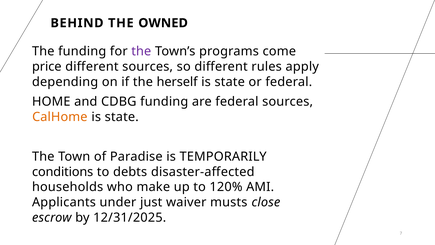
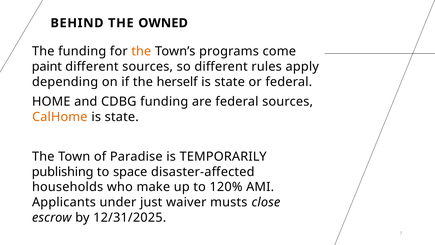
the colour: purple -> orange (141, 51)
price: price -> paint (47, 67)
conditions: conditions -> publishing (63, 172)
debts: debts -> space (130, 172)
